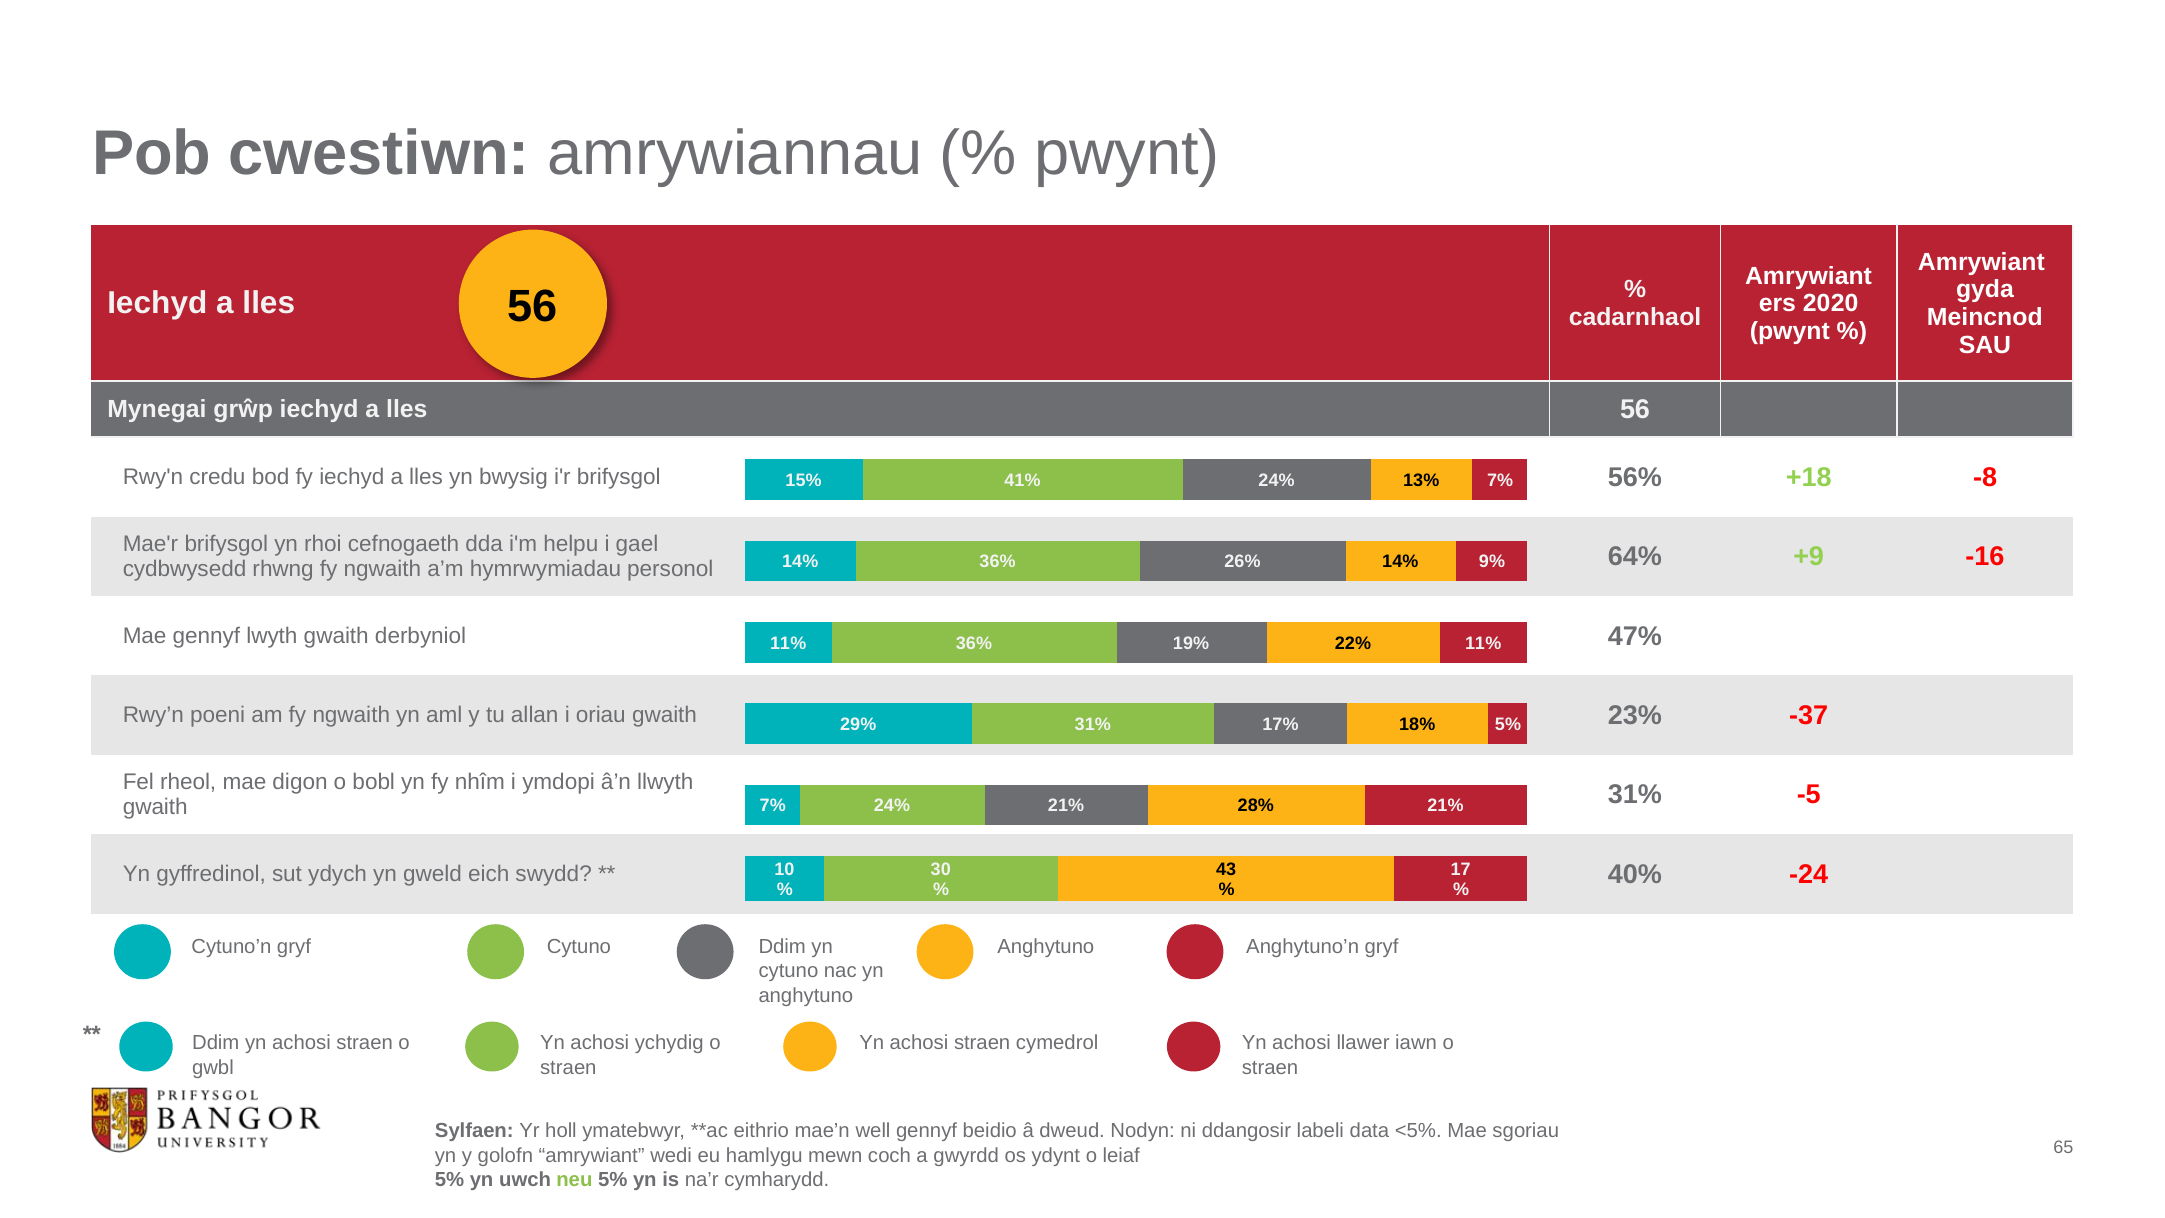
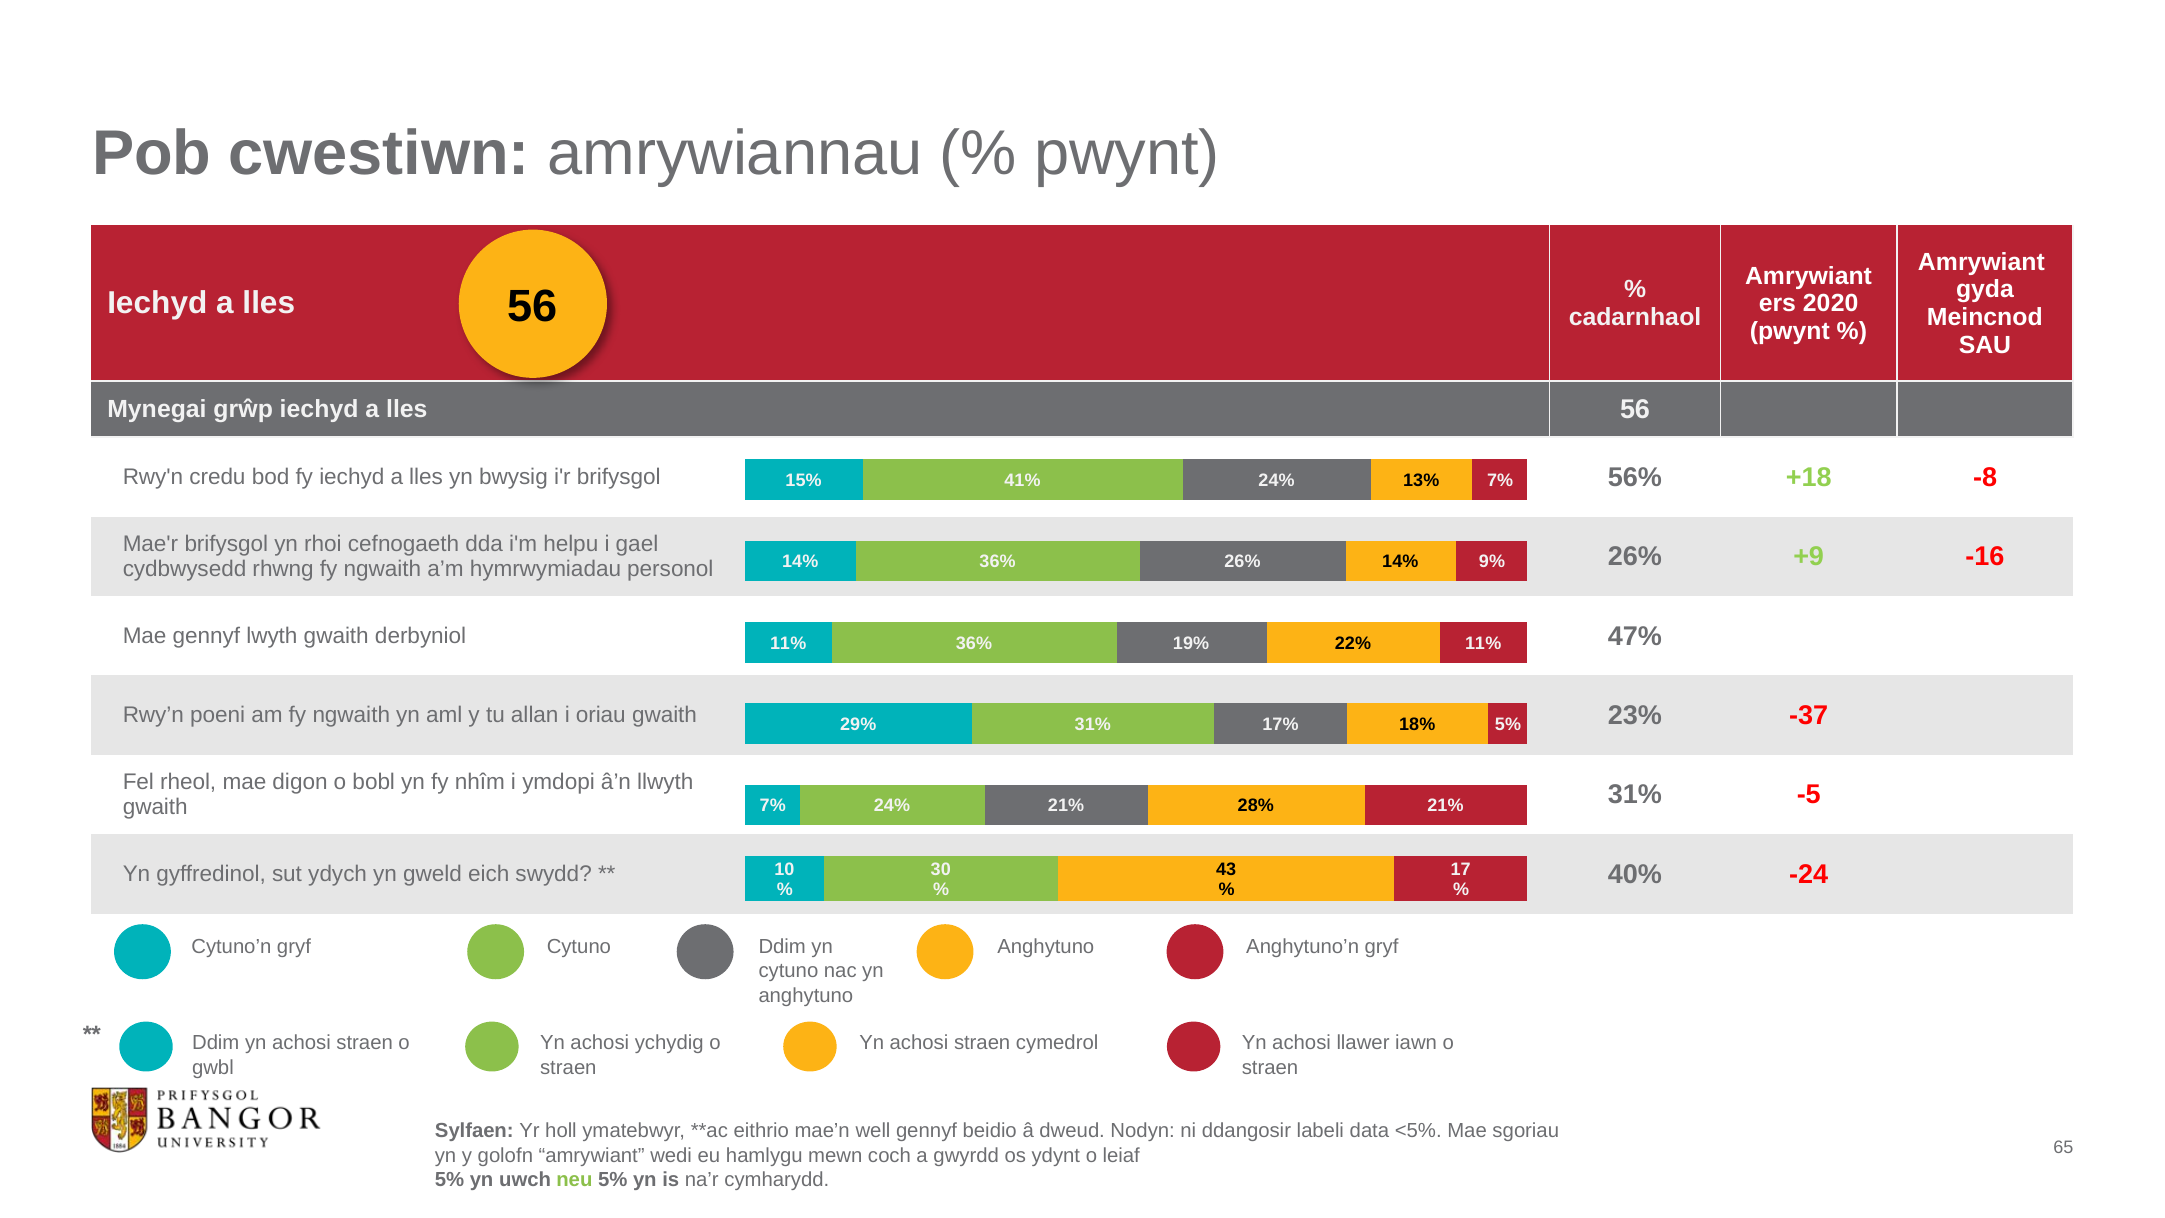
personol 64%: 64% -> 26% (1635, 557)
